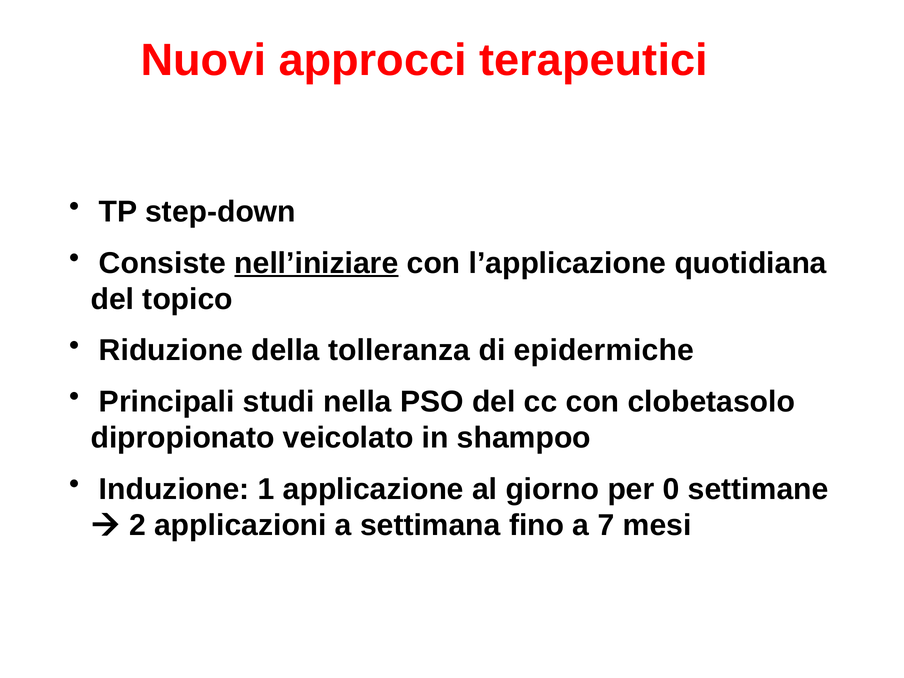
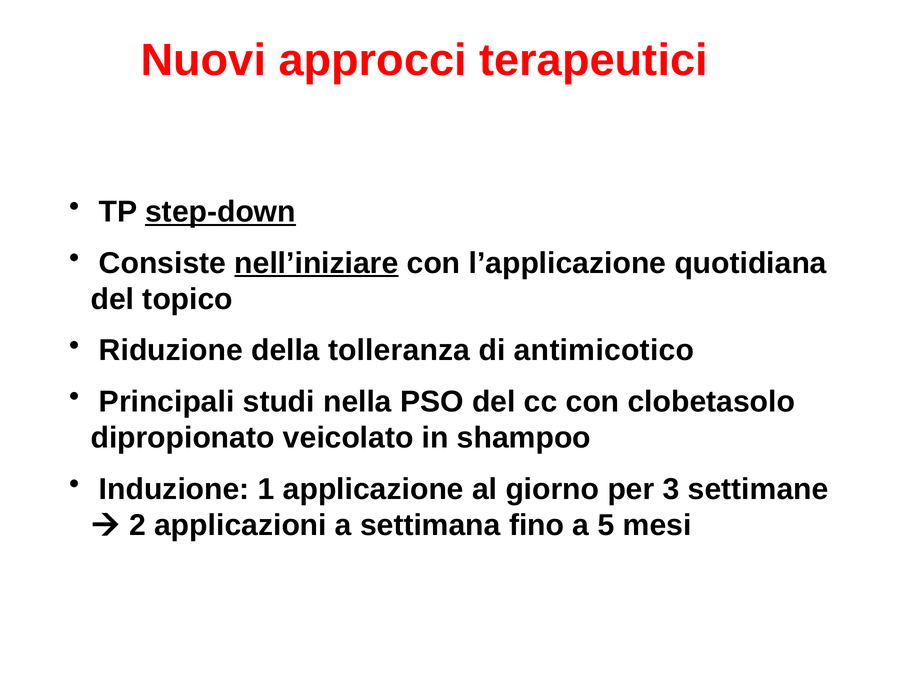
step-down underline: none -> present (221, 212)
epidermiche: epidermiche -> antimicotico (604, 350)
0: 0 -> 3 (671, 489)
7: 7 -> 5 (606, 525)
